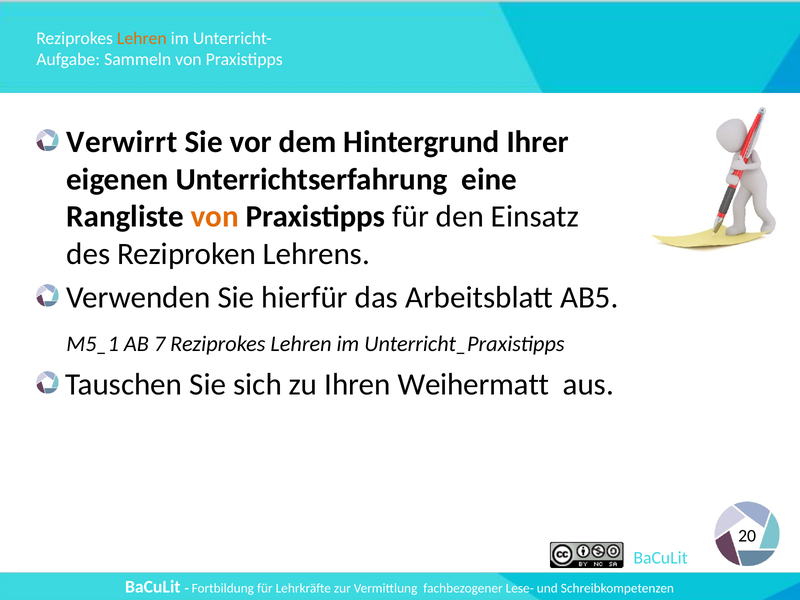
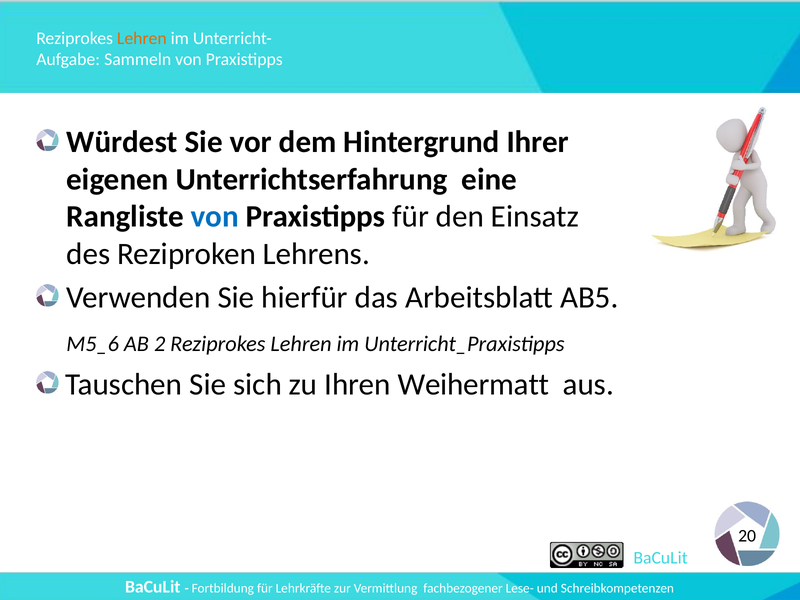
Verwirrt: Verwirrt -> Würdest (122, 142)
von colour: orange -> blue (215, 217)
M5_1: M5_1 -> M5_6 (93, 344)
7: 7 -> 2 (160, 344)
